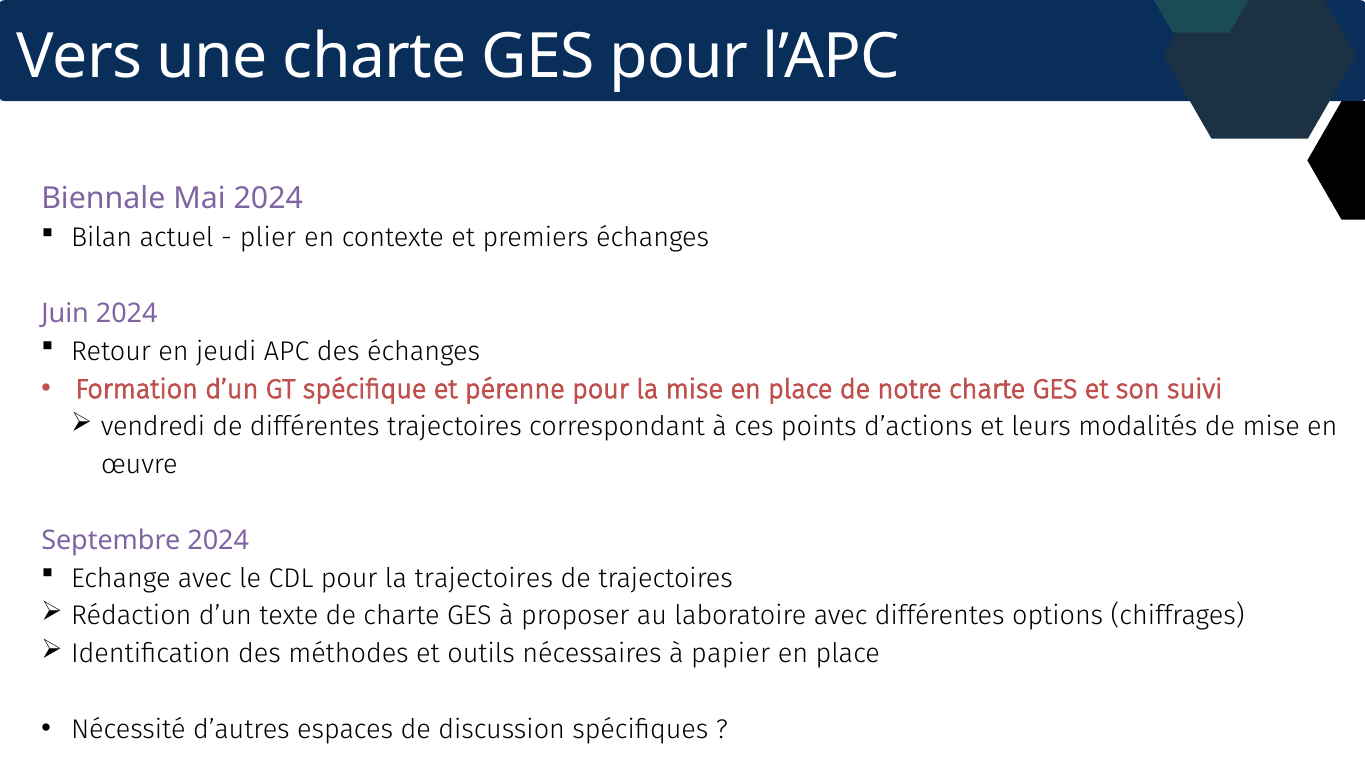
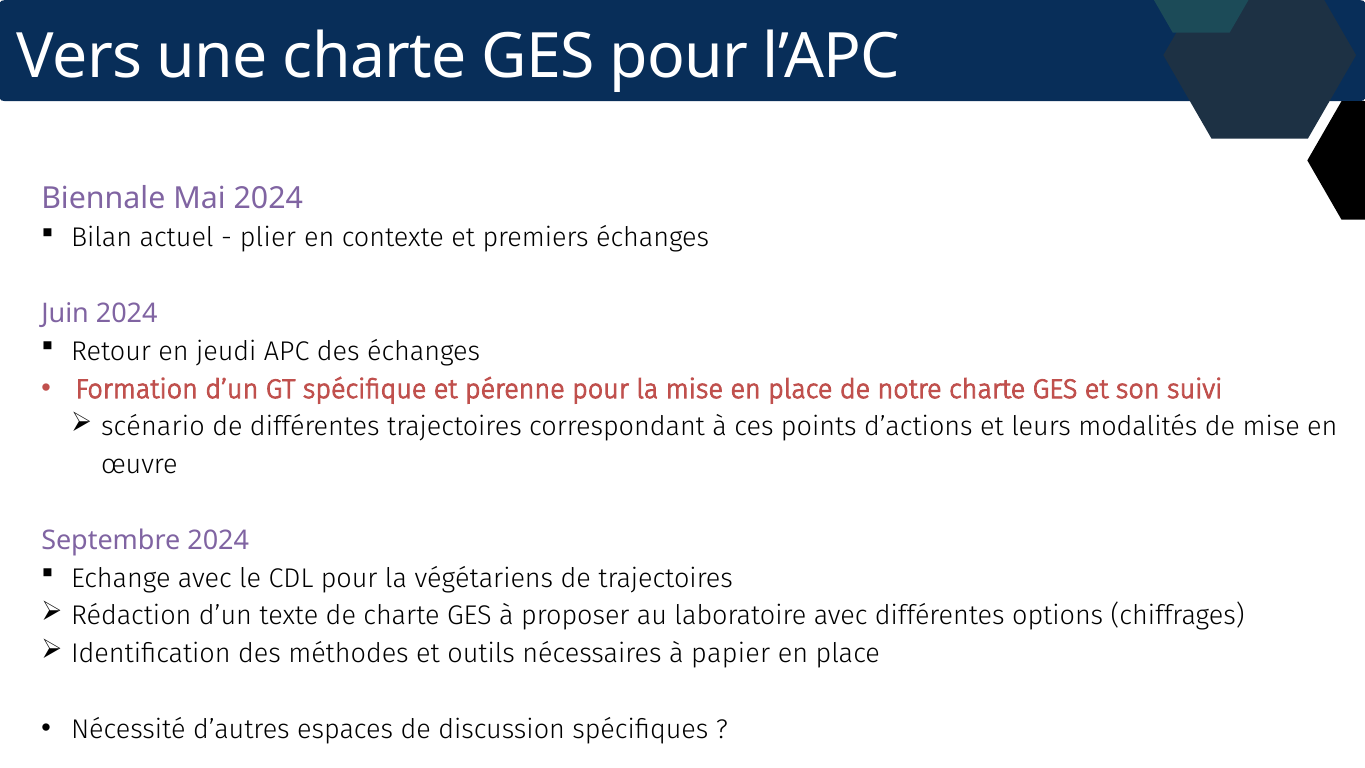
vendredi: vendredi -> scénario (153, 427)
la trajectoires: trajectoires -> végétariens (484, 578)
